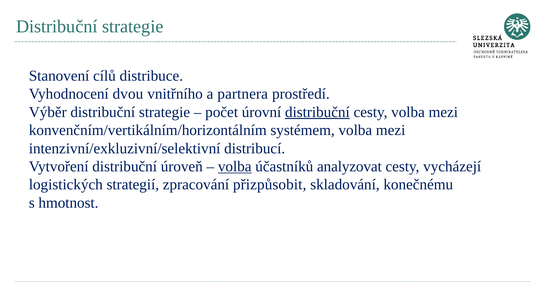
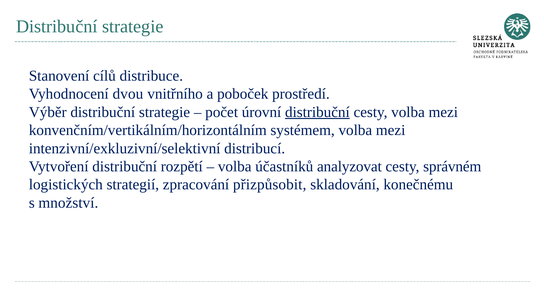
partnera: partnera -> poboček (243, 94)
úroveň: úroveň -> rozpětí (182, 167)
volba underline: present -> none (235, 167)
vycházejí: vycházejí -> správném (452, 167)
hmotnost: hmotnost -> množství (68, 203)
